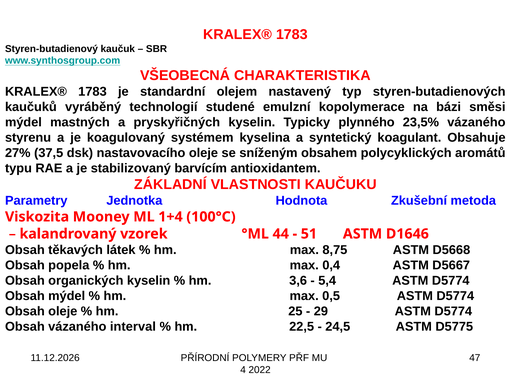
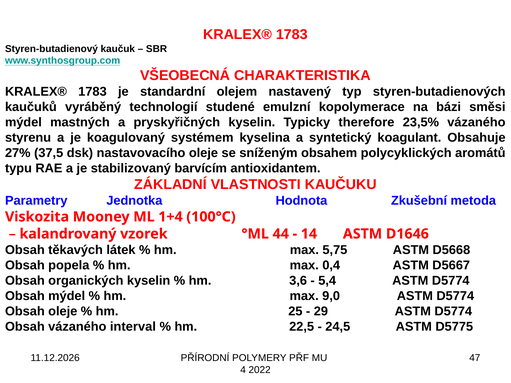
plynného: plynného -> therefore (366, 122)
51: 51 -> 14 (309, 234)
8,75: 8,75 -> 5,75 (335, 250)
0,5: 0,5 -> 9,0 (331, 296)
